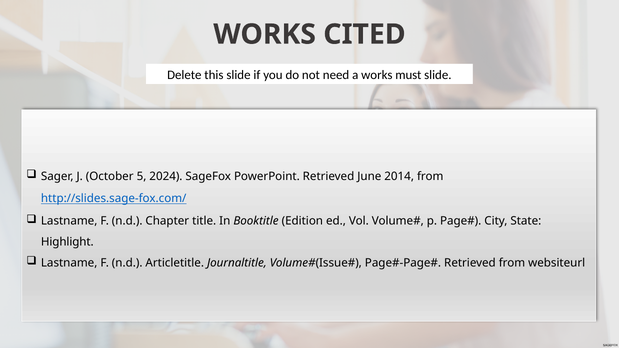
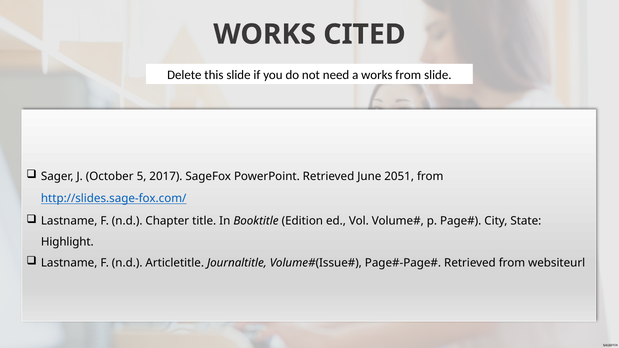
works must: must -> from (408, 75)
2024: 2024 -> 2017 (166, 177)
2014: 2014 -> 2051 (399, 177)
